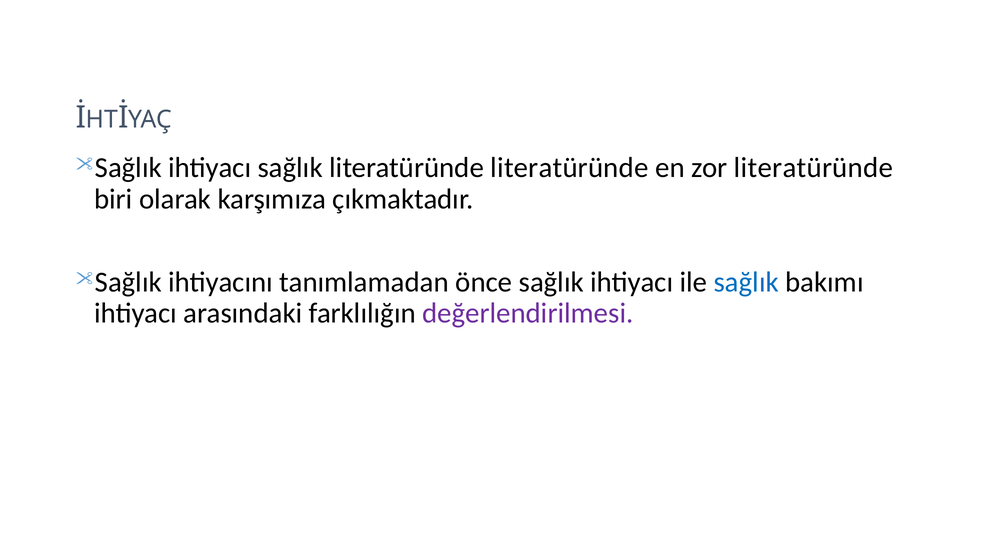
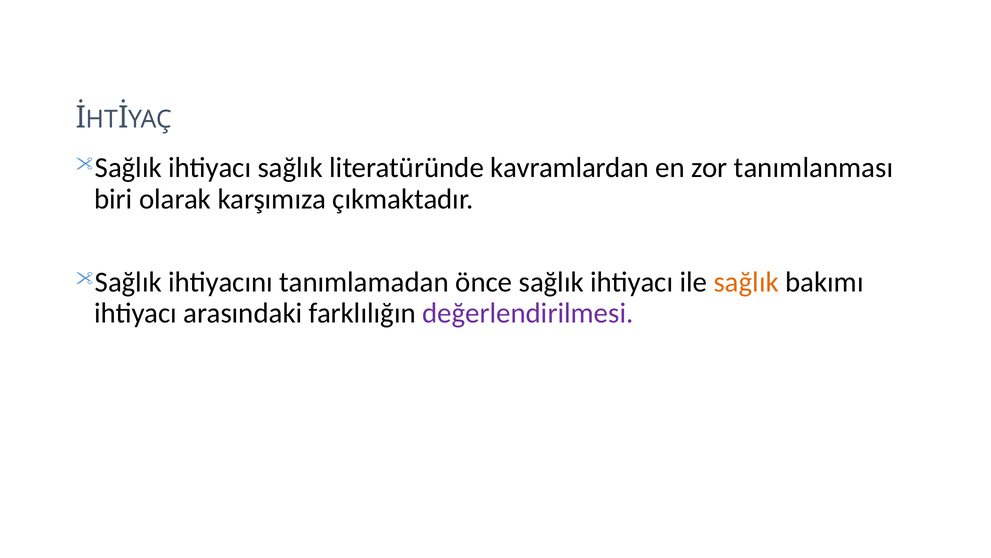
literatüründe literatüründe: literatüründe -> kavramlardan (570, 168)
zor literatüründe: literatüründe -> tanımlanması (814, 168)
sağlık colour: blue -> orange (746, 282)
